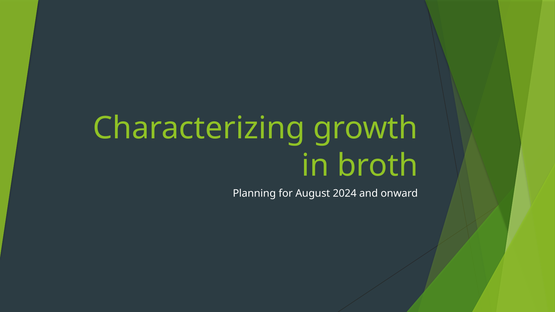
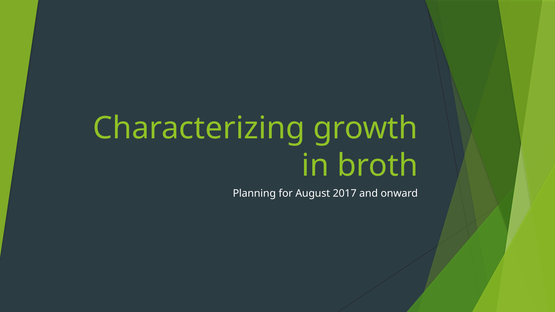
2024: 2024 -> 2017 (345, 193)
